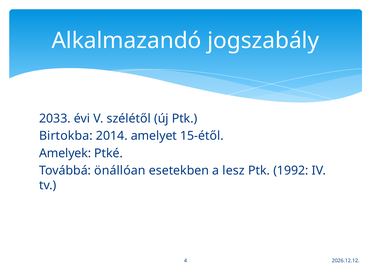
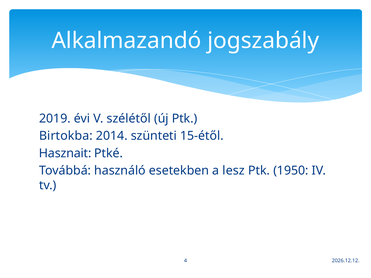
2033: 2033 -> 2019 (55, 119)
amelyet: amelyet -> szünteti (154, 136)
Amelyek: Amelyek -> Hasznait (65, 153)
önállóan: önállóan -> használó (120, 171)
1992: 1992 -> 1950 (291, 171)
